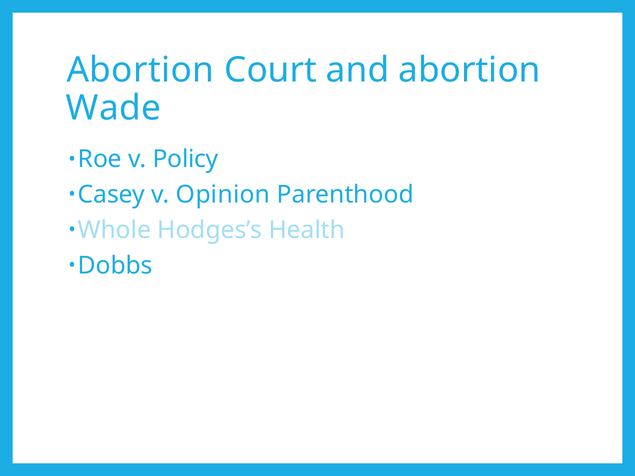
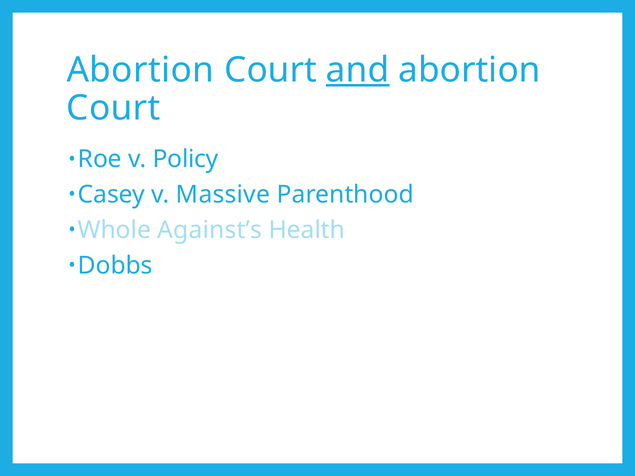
and underline: none -> present (358, 70)
Wade: Wade -> Court (114, 108)
Opinion: Opinion -> Massive (223, 195)
Hodges’s: Hodges’s -> Against’s (210, 230)
